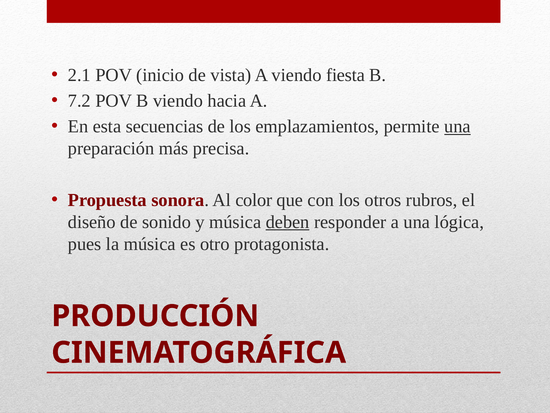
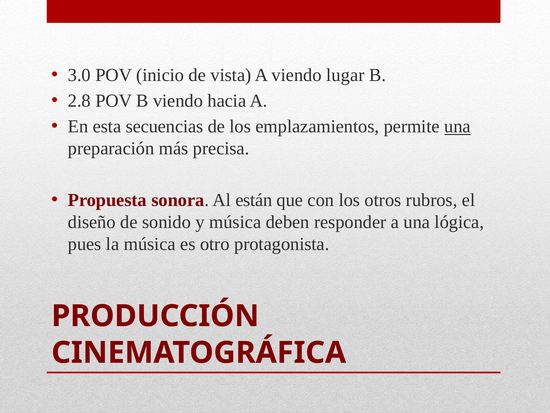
2.1: 2.1 -> 3.0 (79, 75)
fiesta: fiesta -> lugar (345, 75)
7.2: 7.2 -> 2.8 (79, 101)
color: color -> están (254, 200)
deben underline: present -> none (288, 222)
